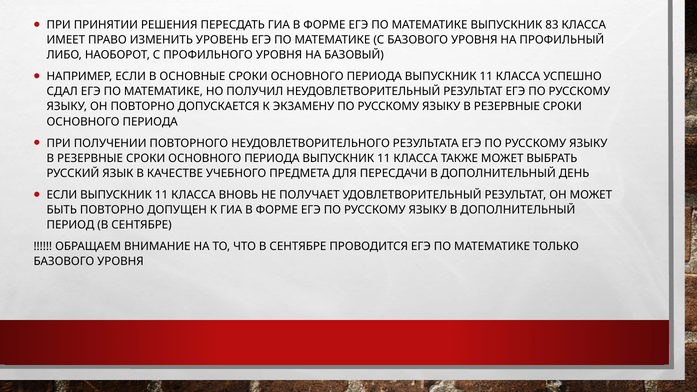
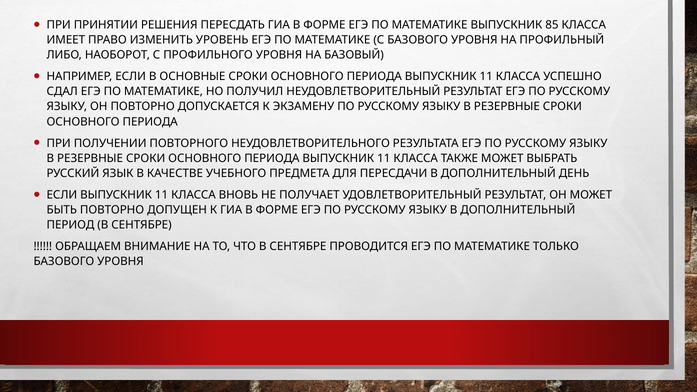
83: 83 -> 85 (552, 25)
